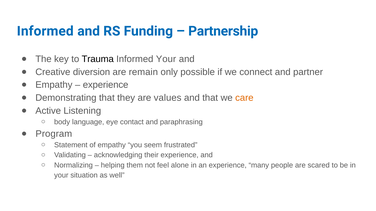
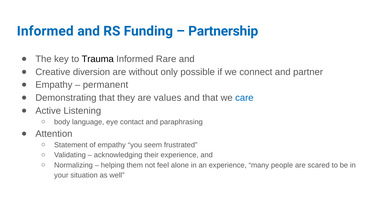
Informed Your: Your -> Rare (166, 59)
remain: remain -> without (143, 72)
experience: experience -> permanent (106, 85)
care colour: orange -> blue (244, 98)
Program: Program -> Attention (54, 134)
